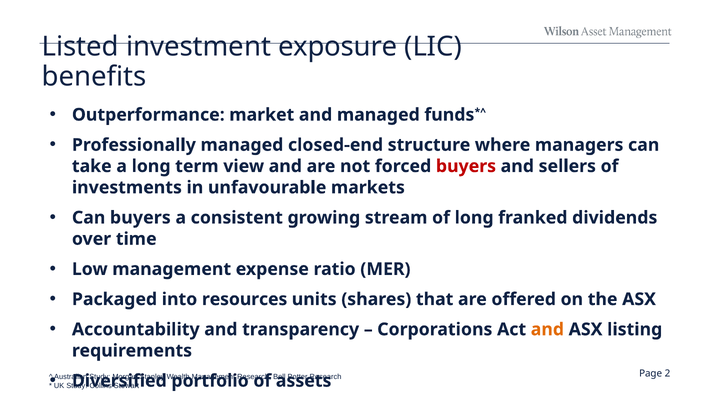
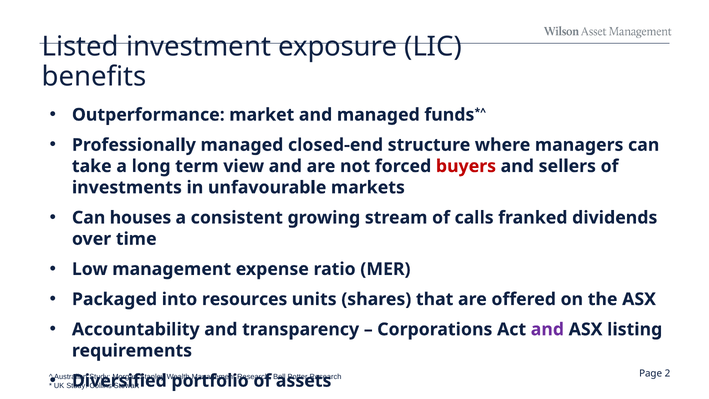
Can buyers: buyers -> houses (140, 218)
of long: long -> calls (474, 218)
and colour: orange -> purple (547, 329)
